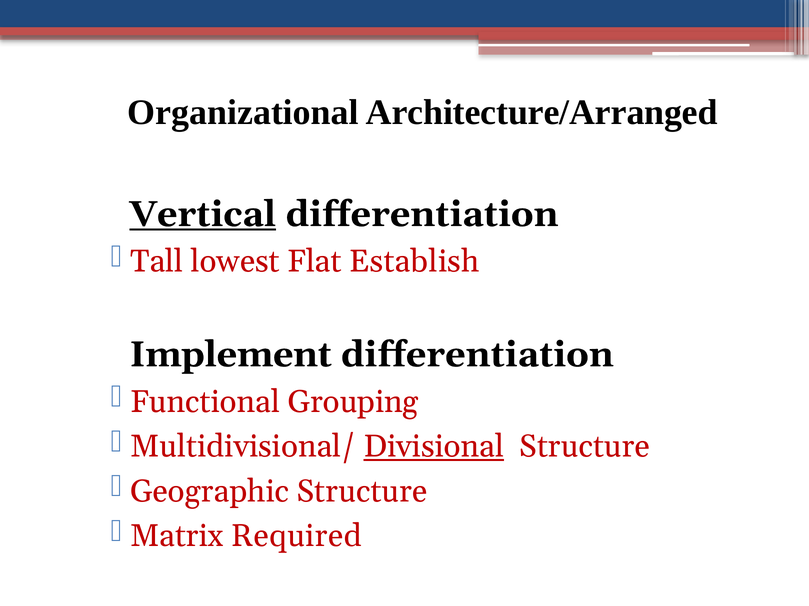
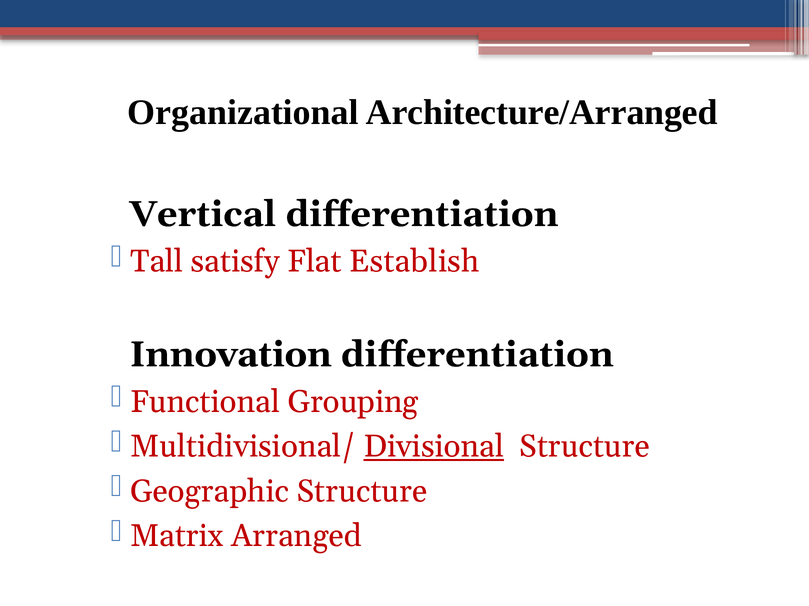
Vertical underline: present -> none (203, 214)
lowest: lowest -> satisfy (235, 262)
Implement: Implement -> Innovation (231, 355)
Required: Required -> Arranged (297, 537)
